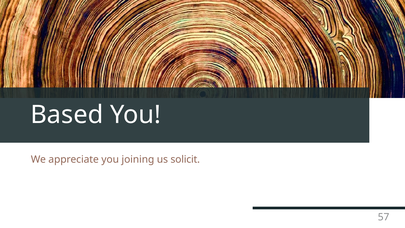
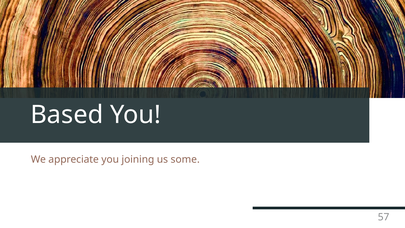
solicit: solicit -> some (185, 160)
